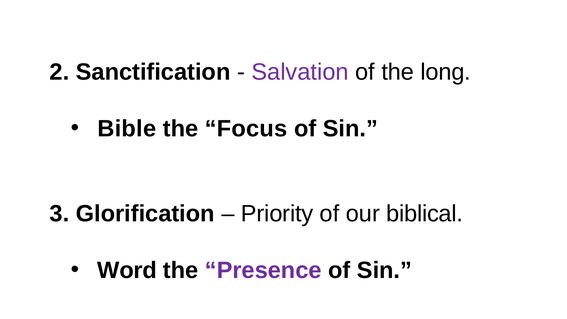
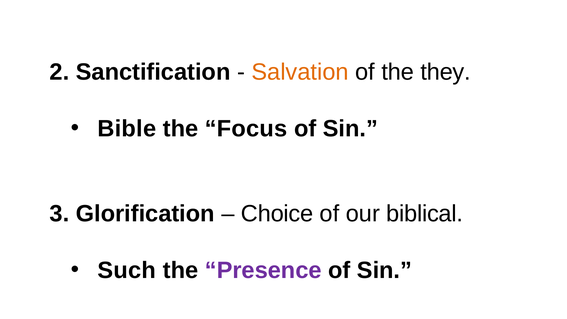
Salvation colour: purple -> orange (300, 72)
long: long -> they (446, 72)
Priority: Priority -> Choice (277, 214)
Word: Word -> Such (127, 270)
